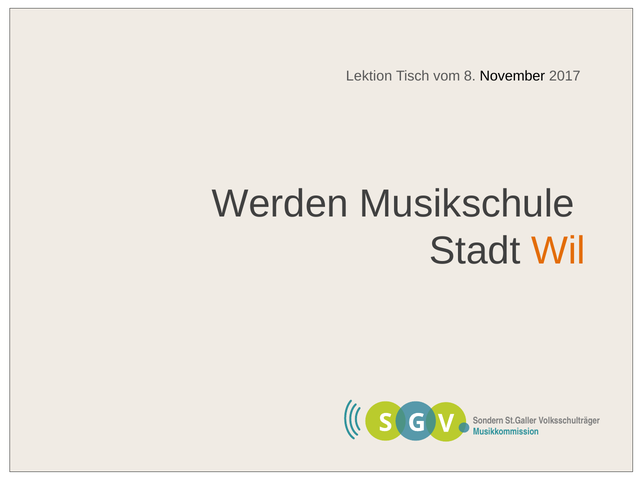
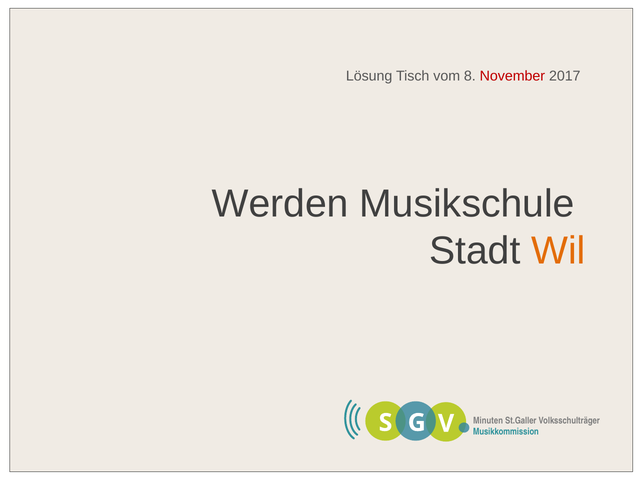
Lektion: Lektion -> Lösung (369, 76)
November colour: black -> red (512, 76)
Sondern: Sondern -> Minuten (488, 421)
